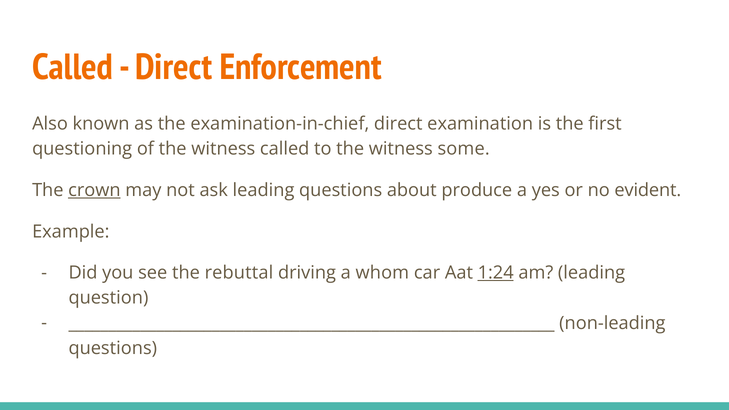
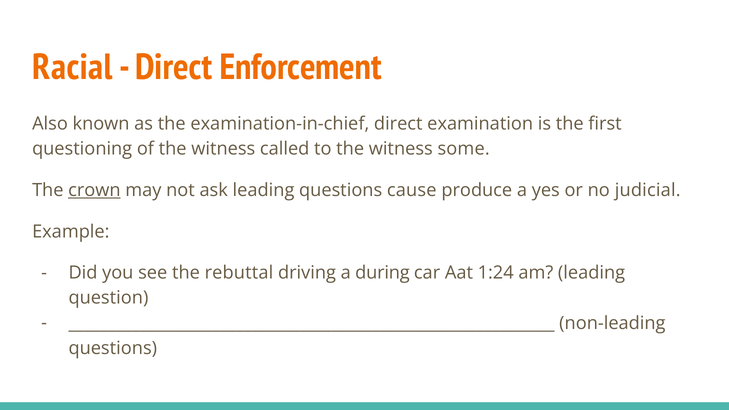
Called: Called -> Racial (72, 67)
about: about -> cause (412, 190)
evident: evident -> judicial (648, 190)
whom: whom -> during (382, 273)
1:24 underline: present -> none (496, 273)
